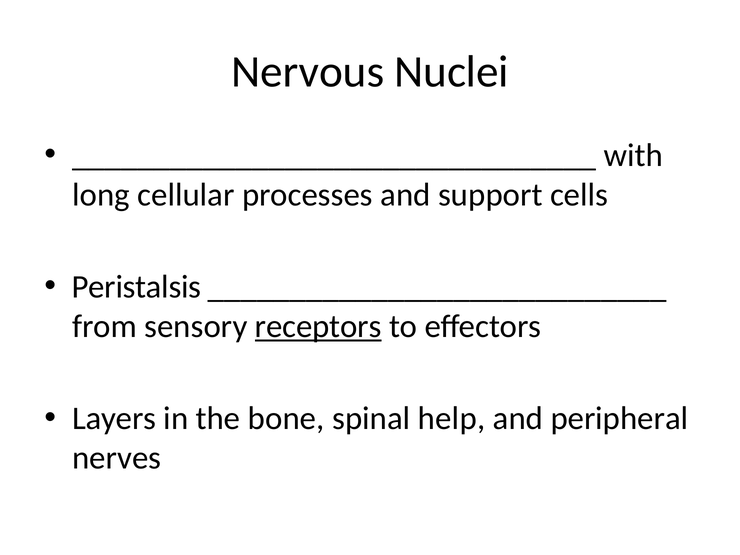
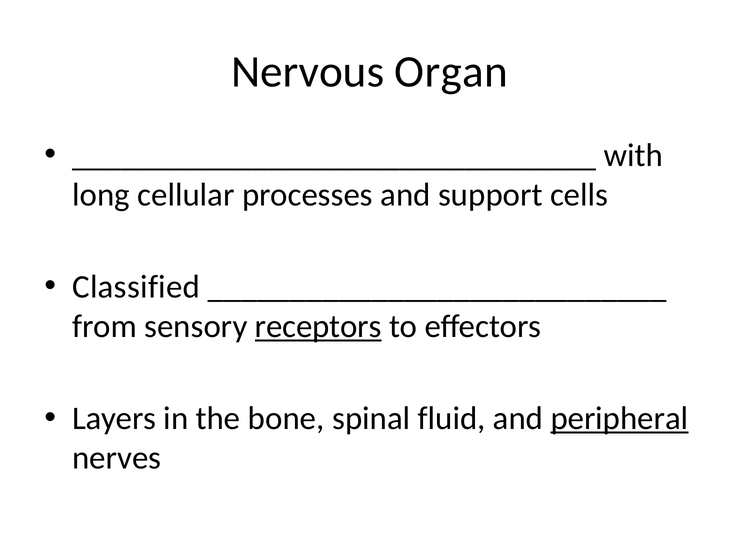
Nuclei: Nuclei -> Organ (451, 72)
Peristalsis: Peristalsis -> Classified (136, 287)
help: help -> fluid (452, 418)
peripheral underline: none -> present (619, 418)
